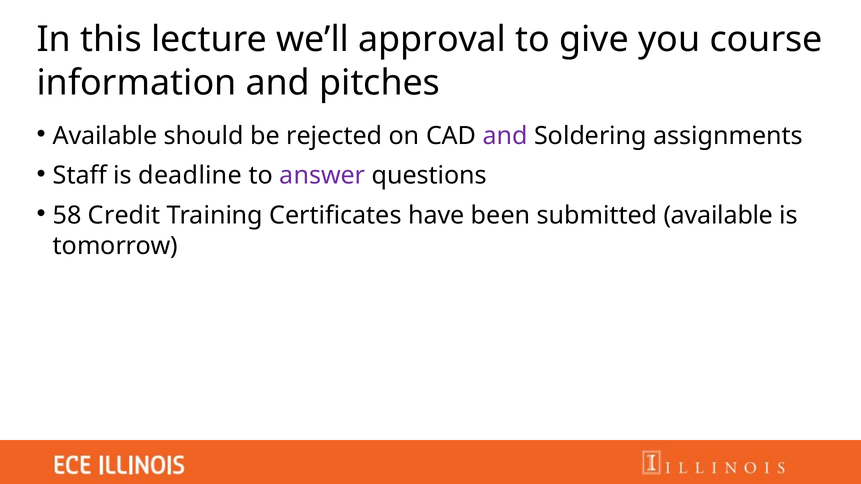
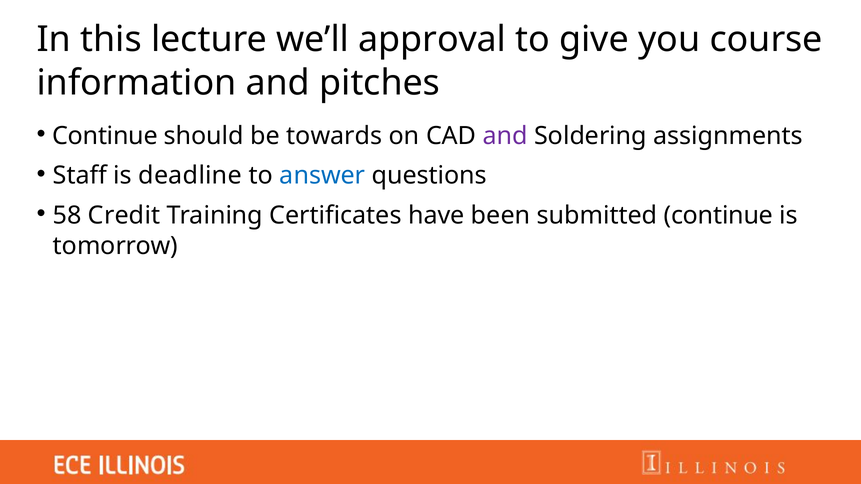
Available: Available -> Continue (105, 136)
rejected: rejected -> towards (334, 136)
answer colour: purple -> blue (322, 176)
submitted available: available -> continue (718, 215)
